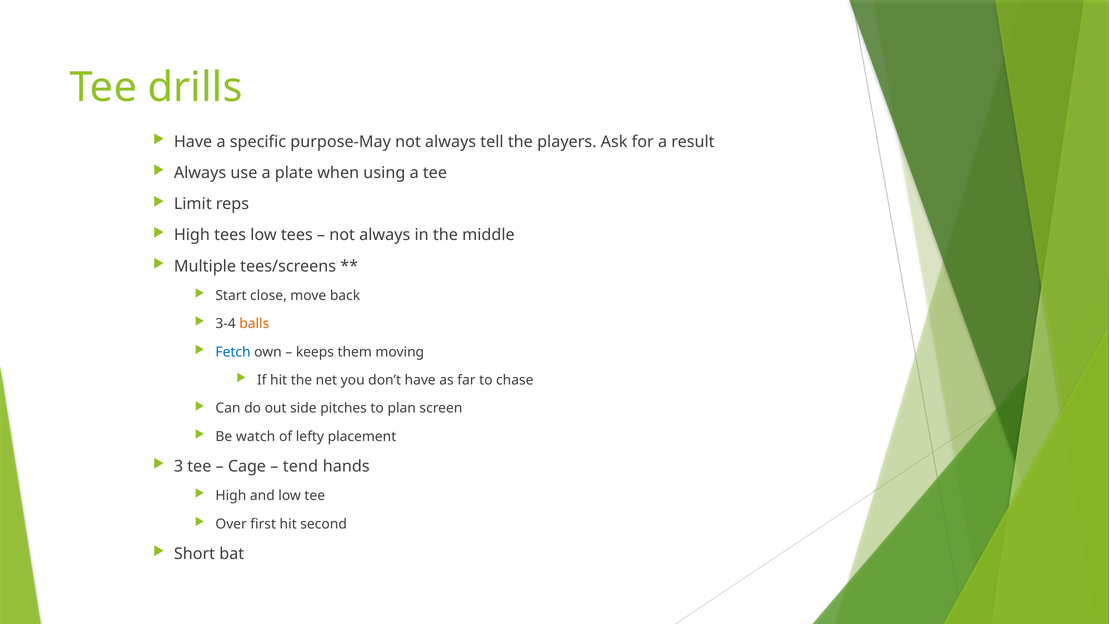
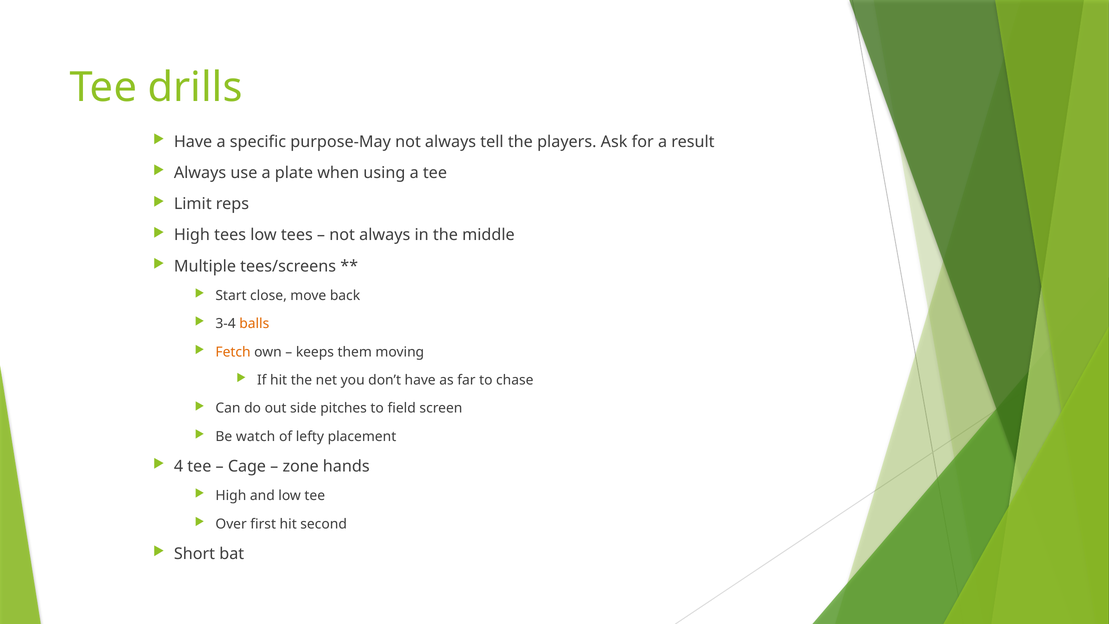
Fetch colour: blue -> orange (233, 352)
plan: plan -> field (402, 408)
3: 3 -> 4 (179, 466)
tend: tend -> zone (301, 466)
